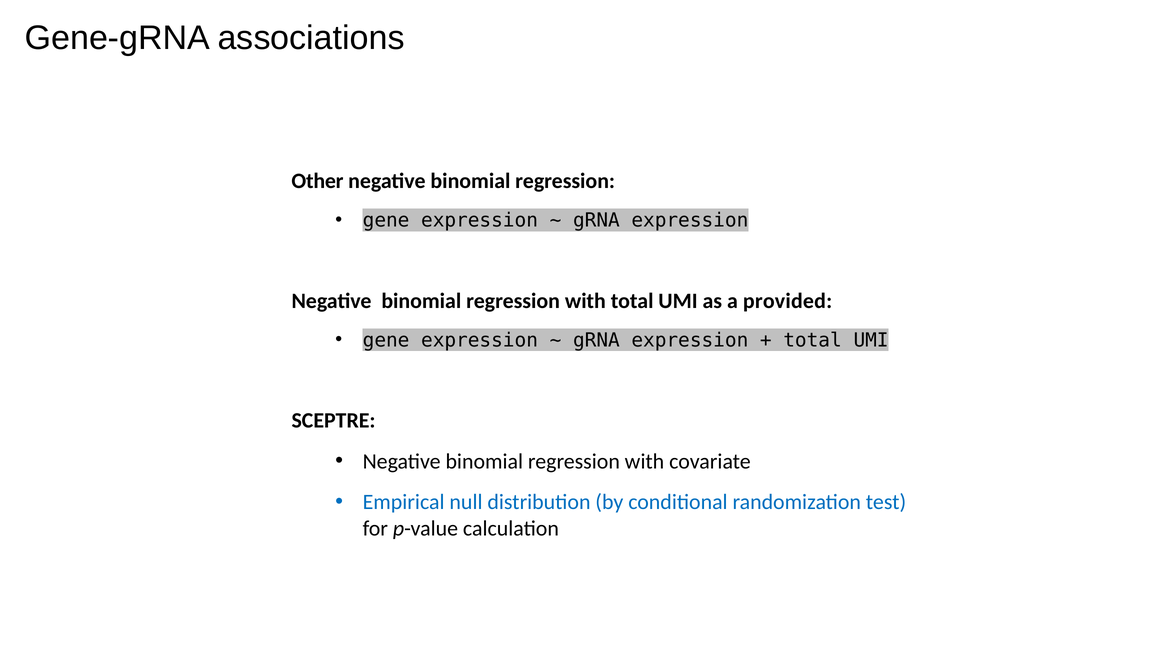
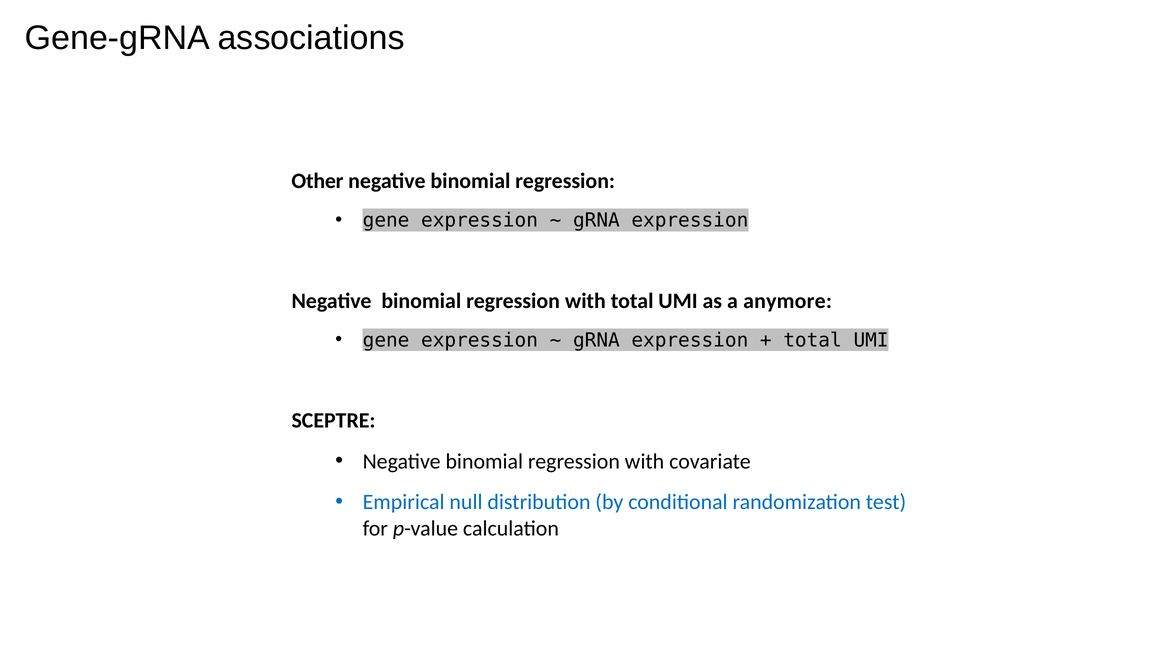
provided: provided -> anymore (788, 301)
